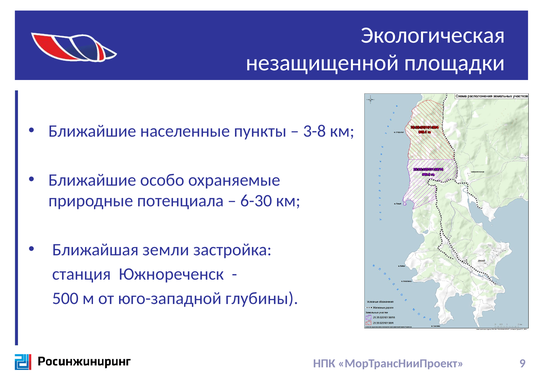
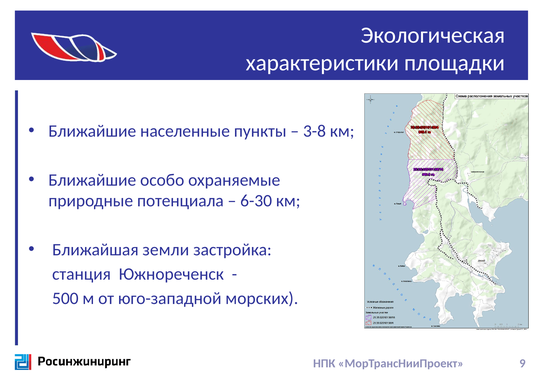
незащищенной: незащищенной -> характеристики (322, 63)
глубины: глубины -> морских (262, 298)
